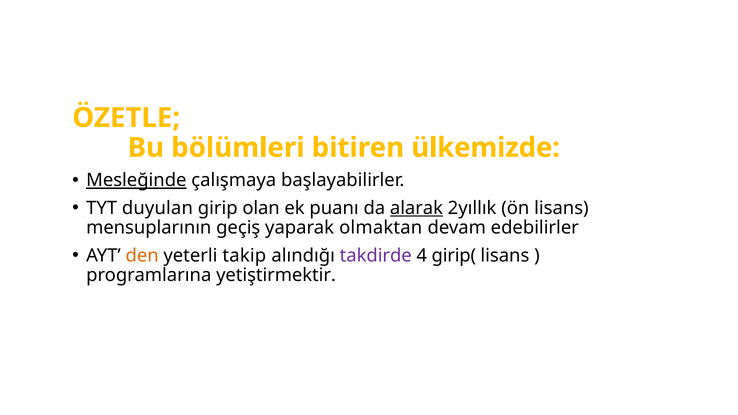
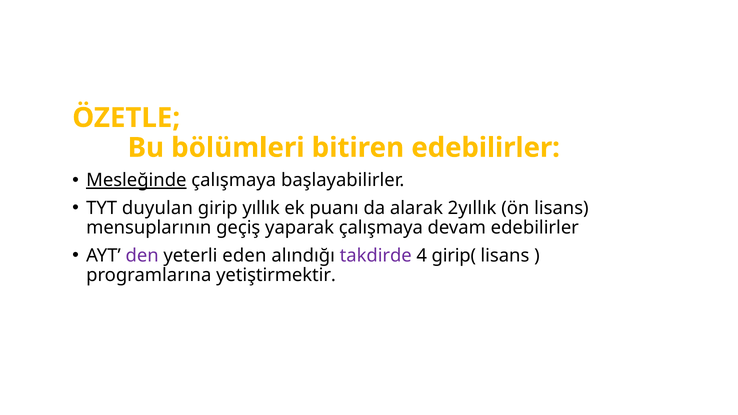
bitiren ülkemizde: ülkemizde -> edebilirler (486, 148)
olan: olan -> yıllık (261, 208)
alarak underline: present -> none (416, 208)
yaparak olmaktan: olmaktan -> çalışmaya (381, 228)
den colour: orange -> purple (142, 256)
takip: takip -> eden (244, 256)
